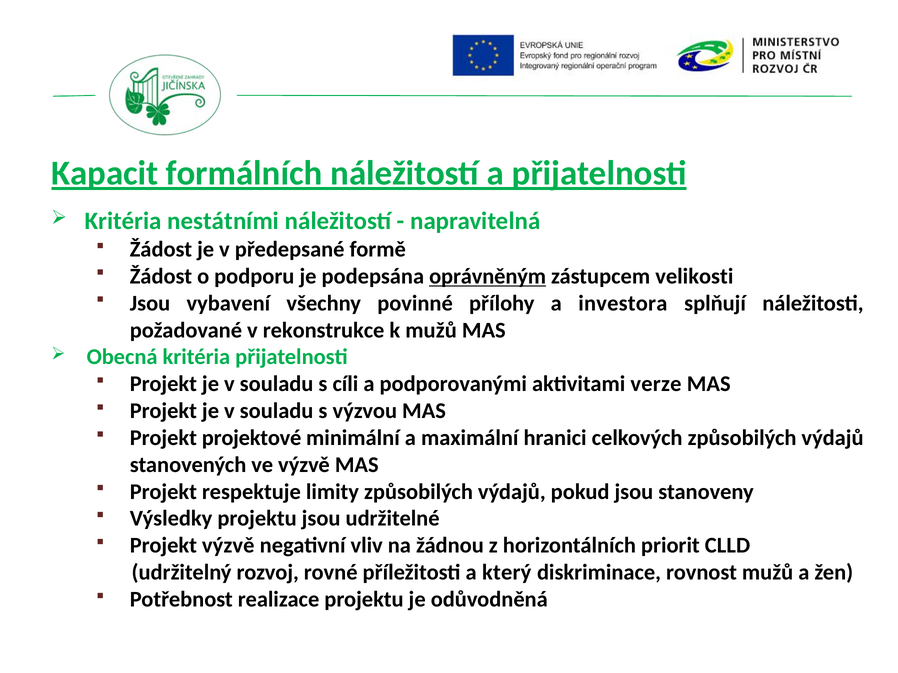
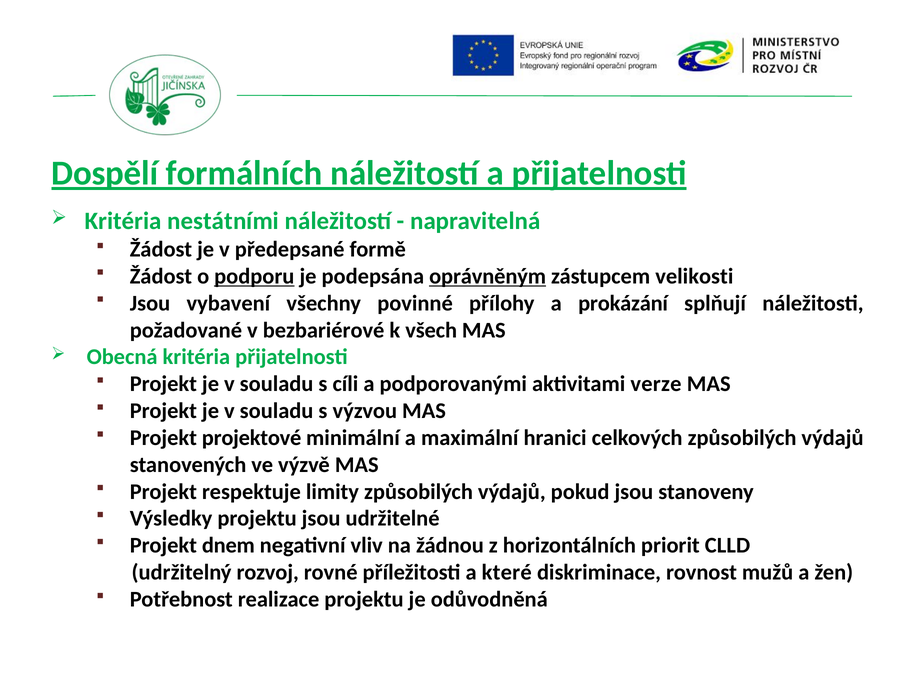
Kapacit: Kapacit -> Dospělí (105, 174)
podporu underline: none -> present (254, 277)
investora: investora -> prokázání (623, 303)
rekonstrukce: rekonstrukce -> bezbariérové (324, 330)
k mužů: mužů -> všech (431, 330)
Projekt výzvě: výzvě -> dnem (228, 546)
který: který -> které (507, 573)
